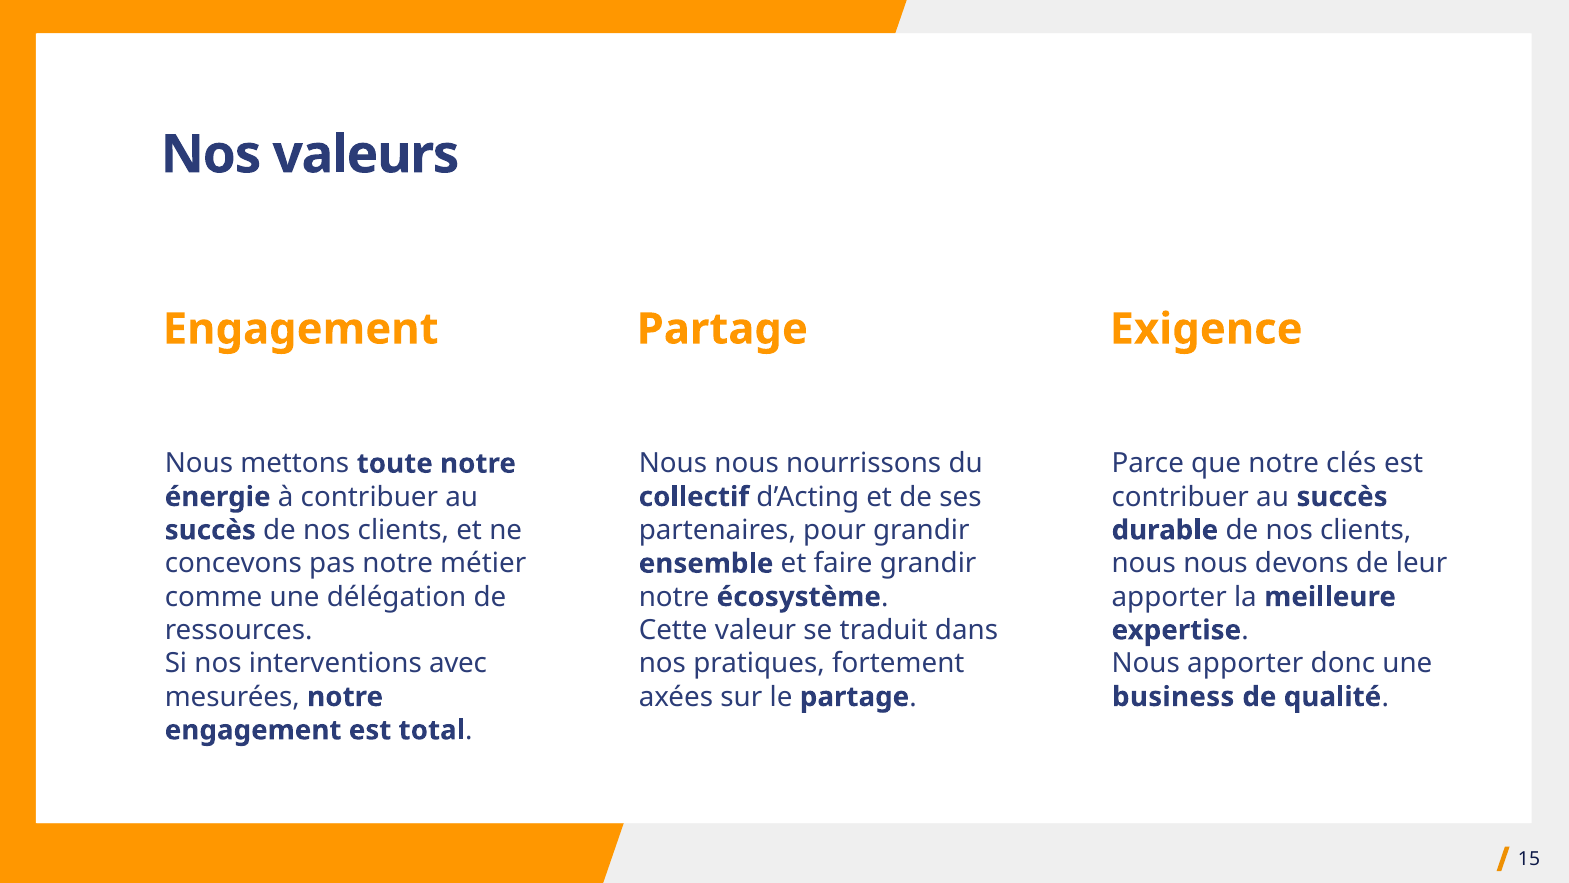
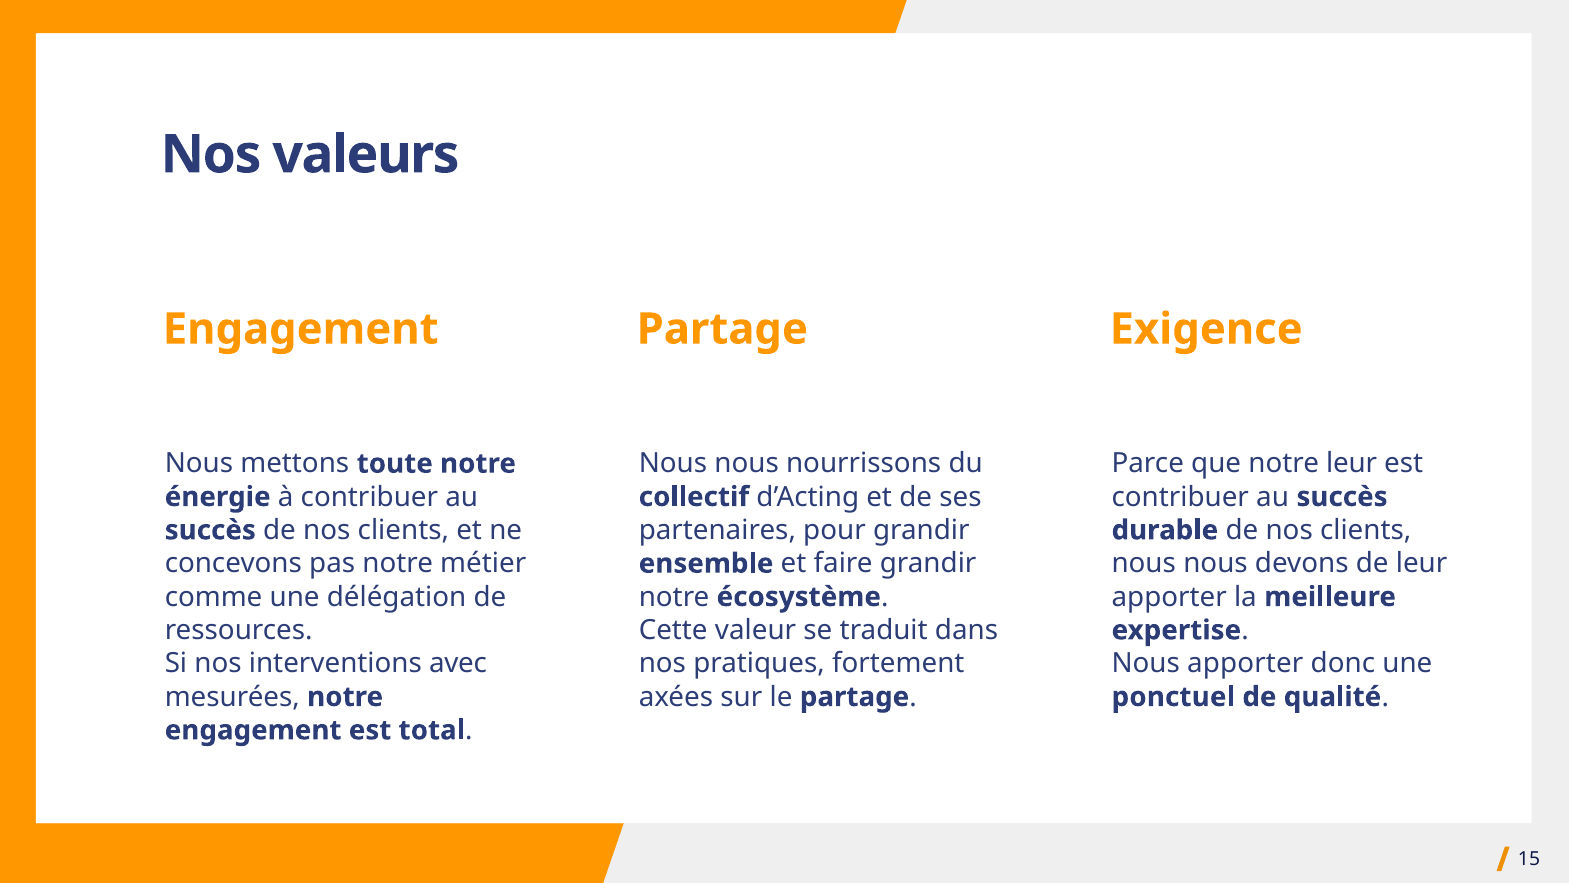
notre clés: clés -> leur (1352, 463)
business: business -> ponctuel (1173, 697)
